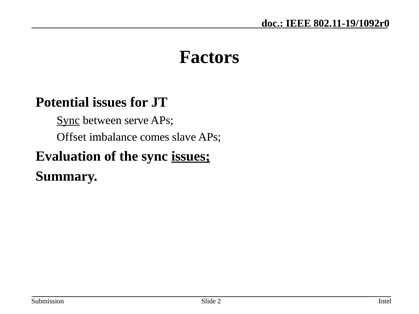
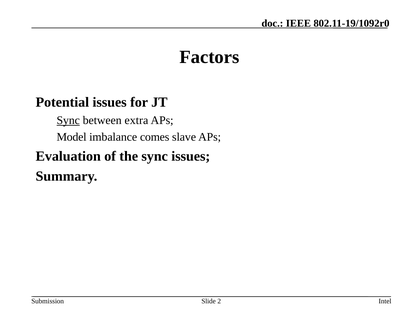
serve: serve -> extra (136, 120)
Offset: Offset -> Model (72, 137)
issues underline: present -> none (191, 156)
